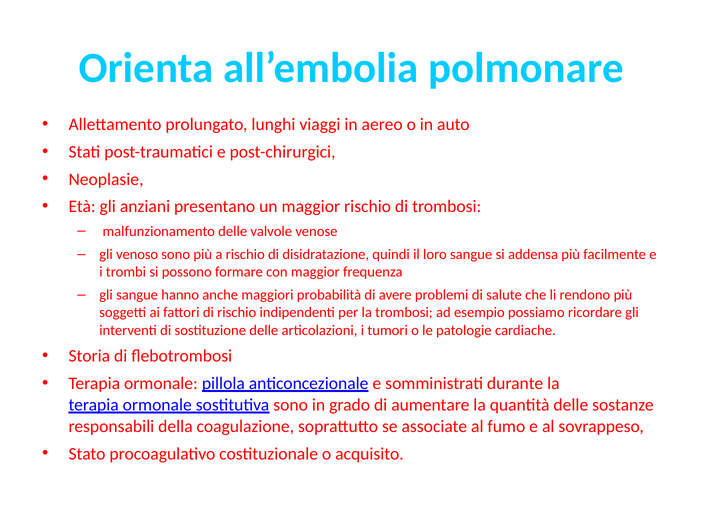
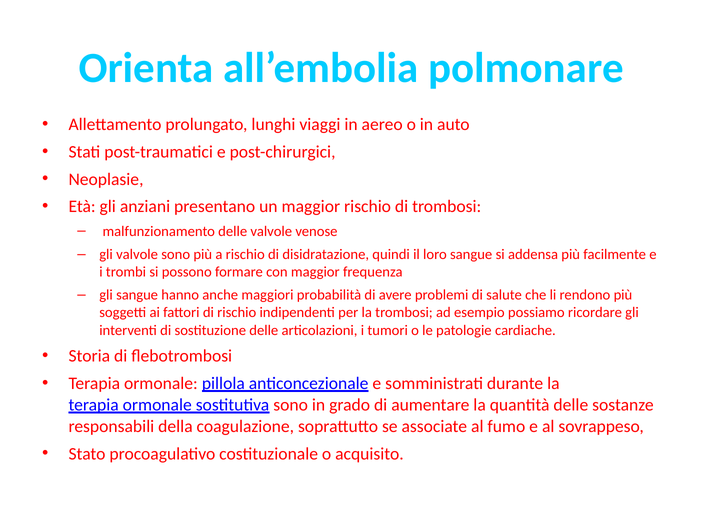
gli venoso: venoso -> valvole (137, 254)
